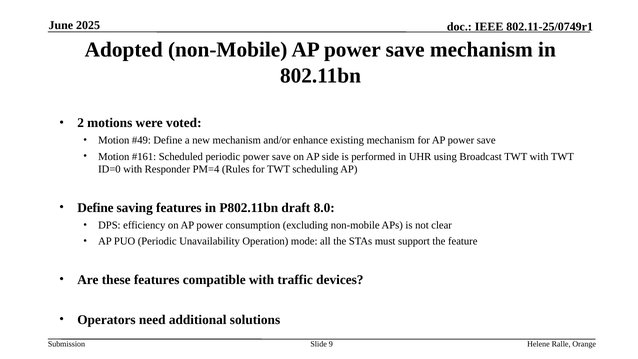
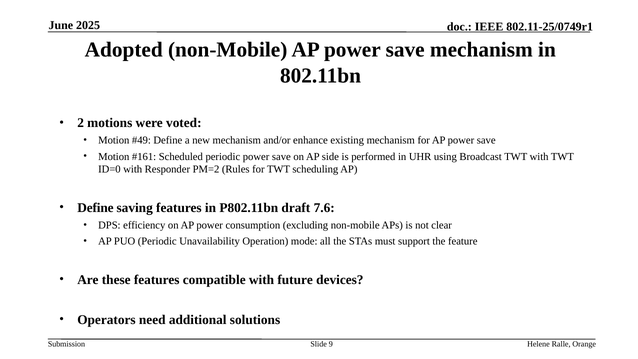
PM=4: PM=4 -> PM=2 (206, 169)
8.0: 8.0 -> 7.6 (324, 208)
traffic: traffic -> future (295, 280)
